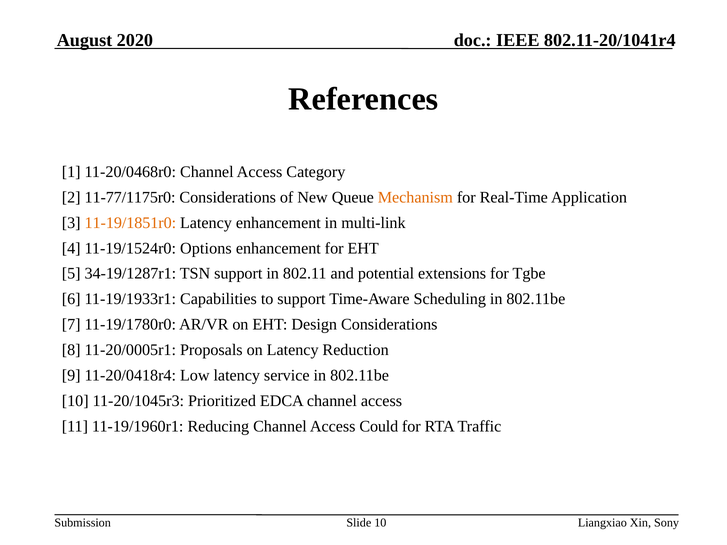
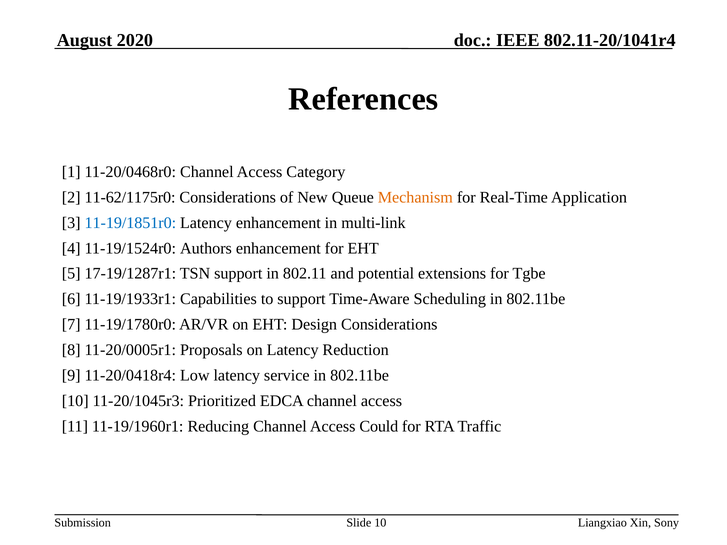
11-77/1175r0: 11-77/1175r0 -> 11-62/1175r0 (130, 197)
11-19/1851r0 colour: orange -> blue (130, 223)
Options: Options -> Authors (206, 248)
34-19/1287r1: 34-19/1287r1 -> 17-19/1287r1 (130, 274)
